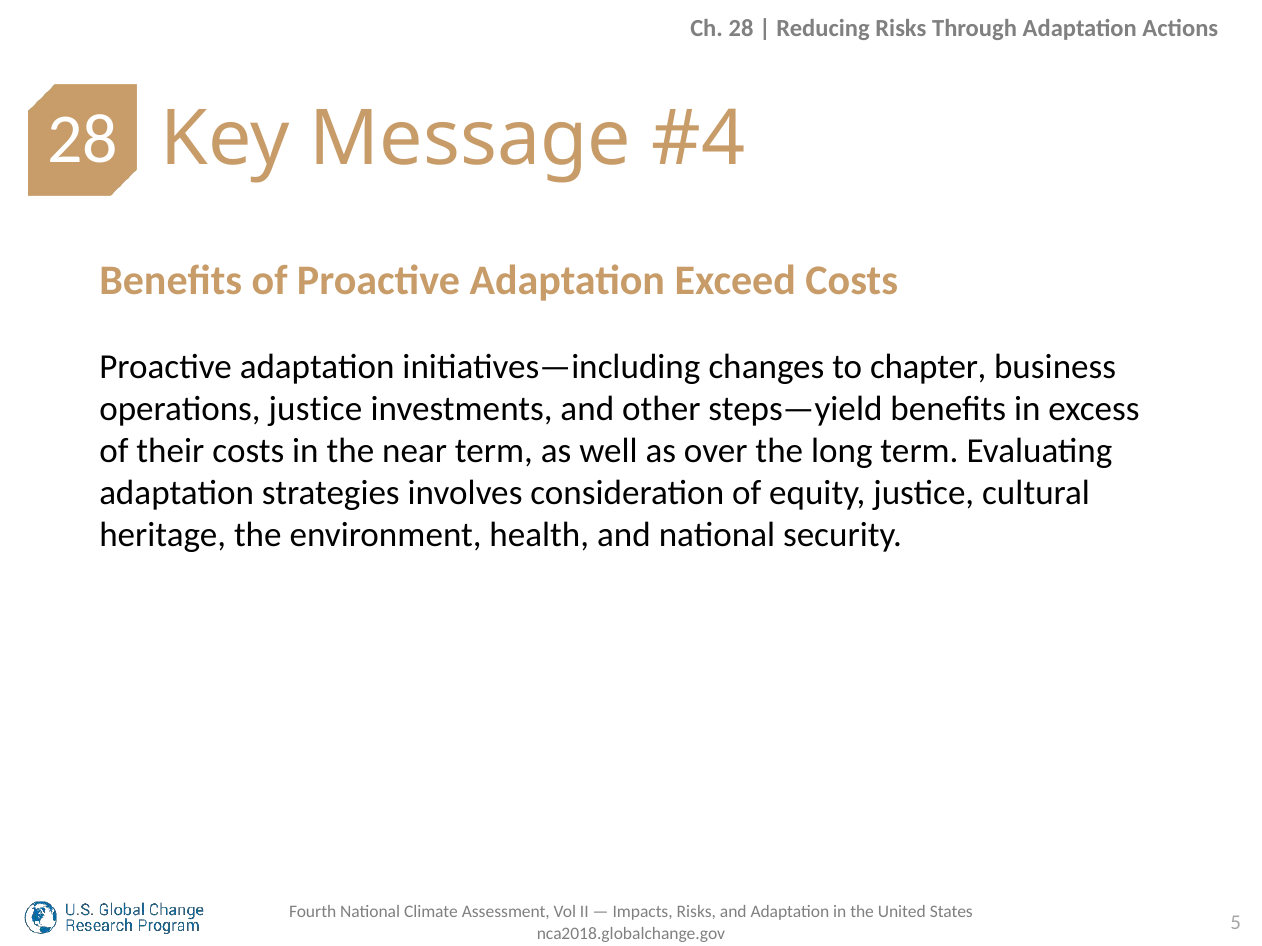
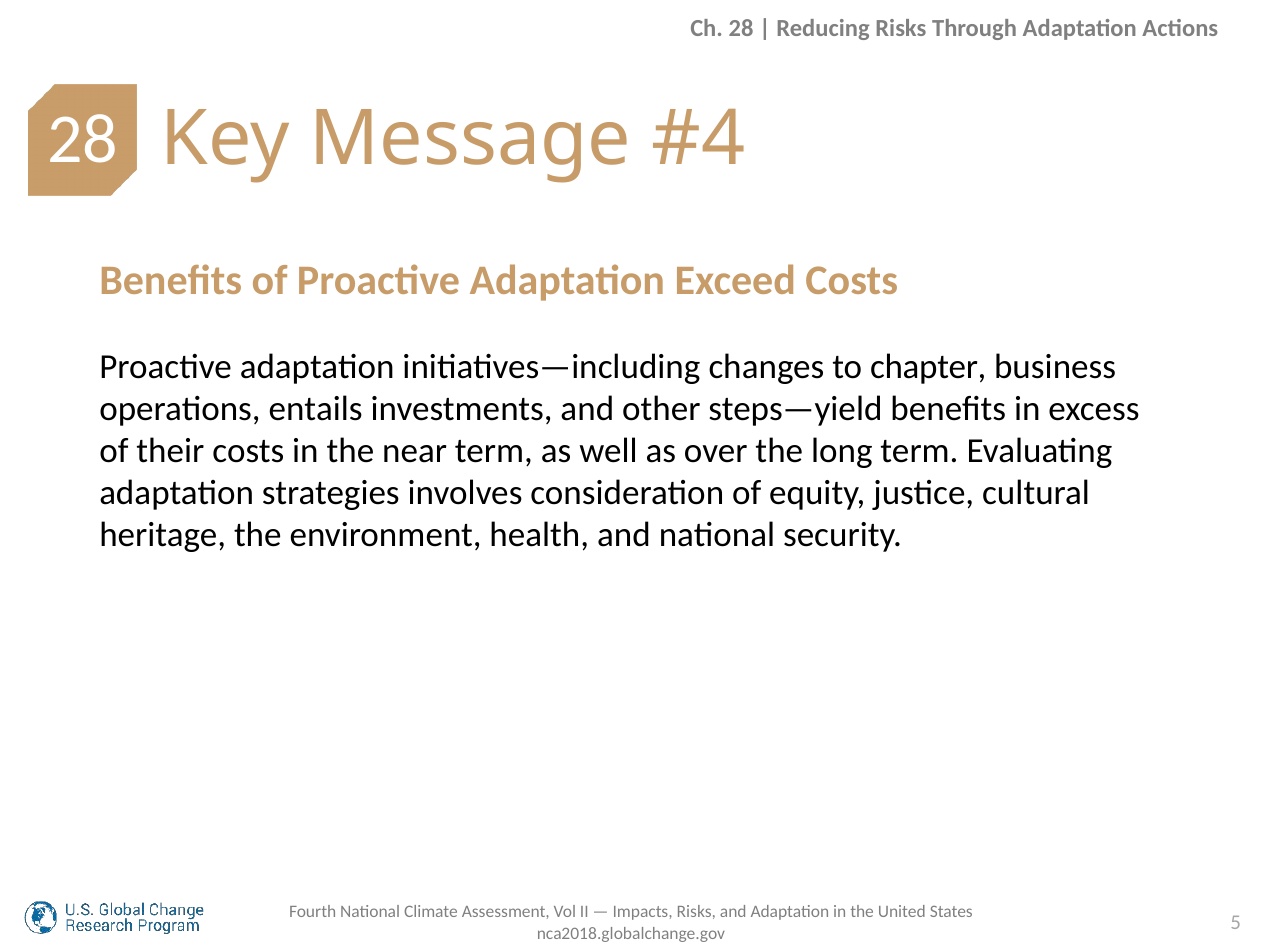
operations justice: justice -> entails (316, 409)
